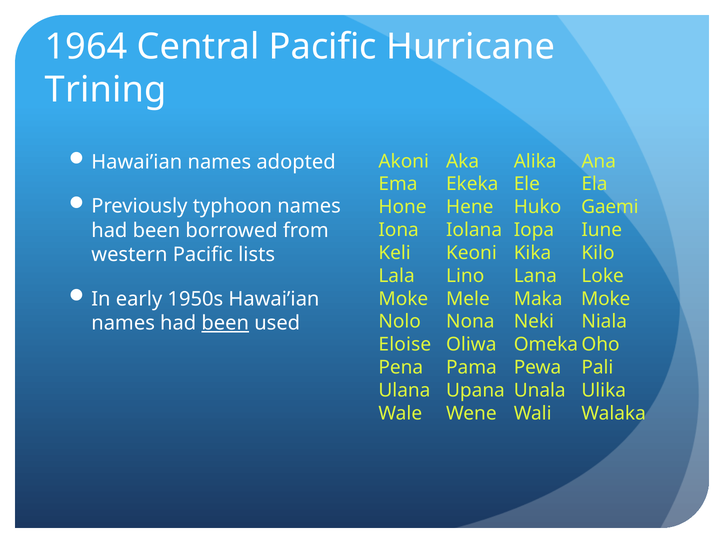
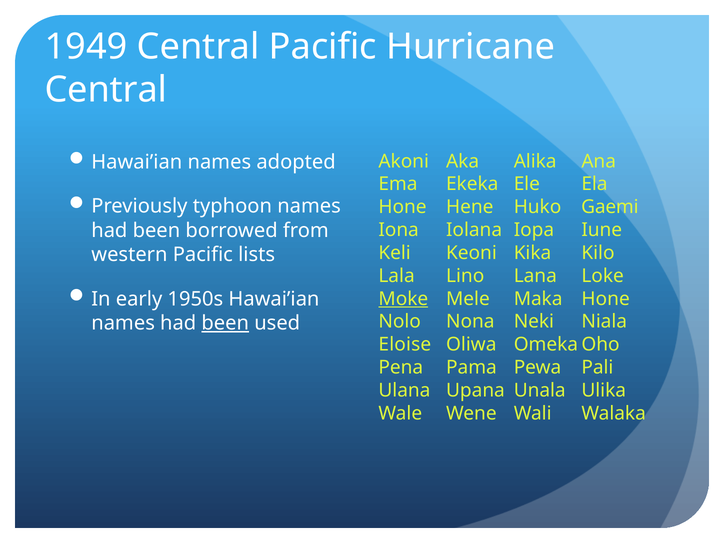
1964: 1964 -> 1949 (86, 47)
Trining: Trining -> Central (106, 90)
Moke underline: none -> present (403, 299)
Maka Moke: Moke -> Hone (606, 299)
